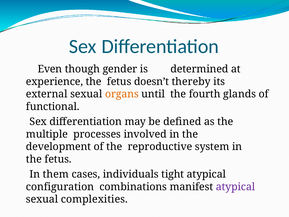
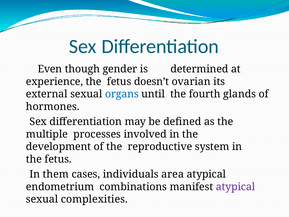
thereby: thereby -> ovarian (191, 81)
organs colour: orange -> blue (122, 94)
functional: functional -> hormones (53, 107)
tight: tight -> area (173, 174)
configuration: configuration -> endometrium (60, 187)
